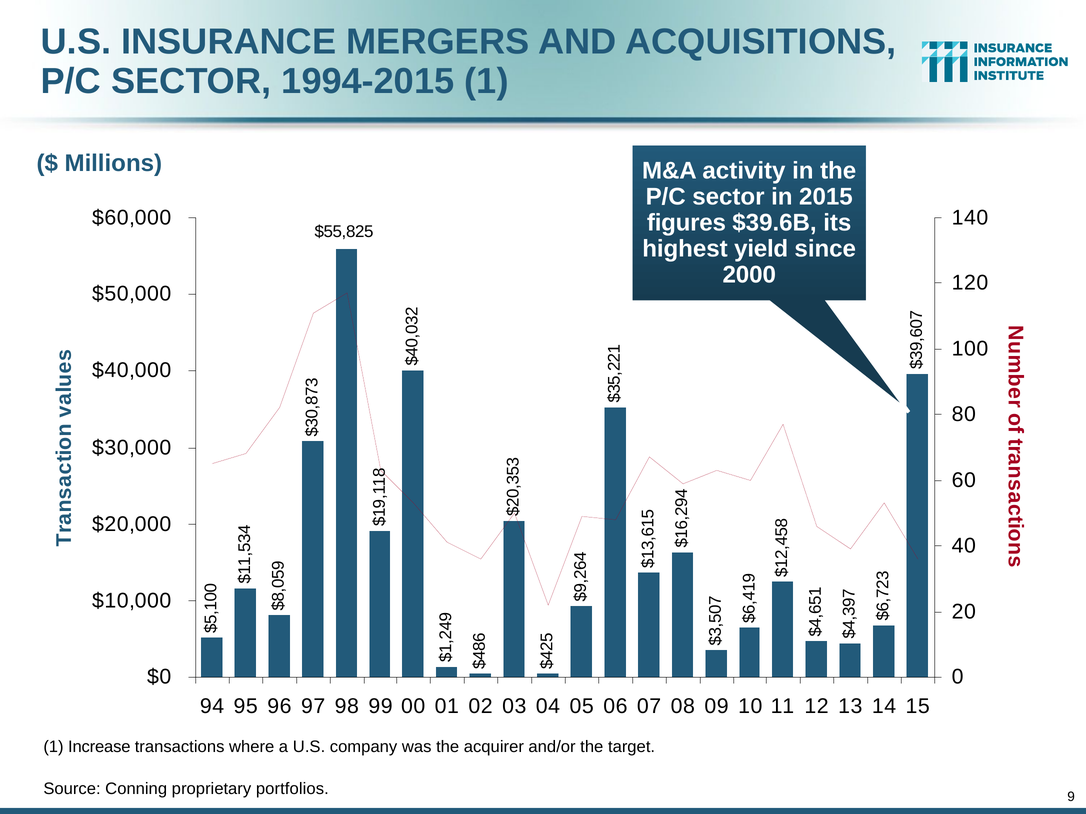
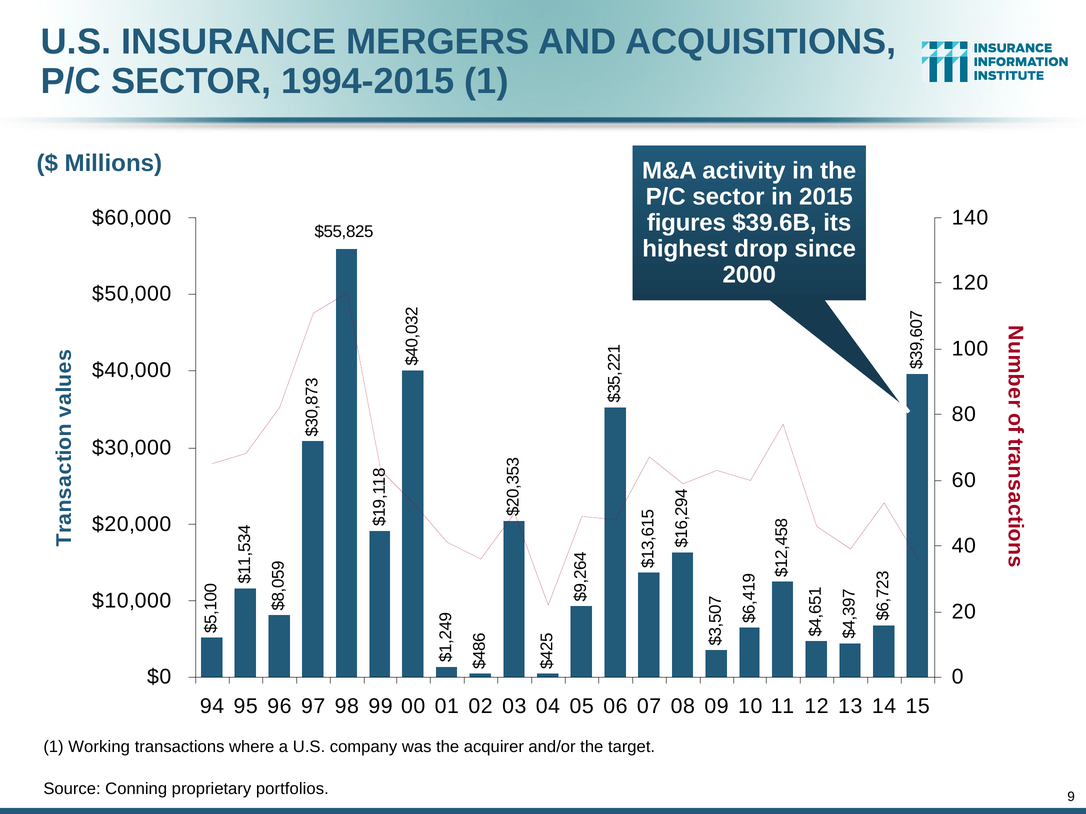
yield: yield -> drop (761, 249)
Increase: Increase -> Working (99, 747)
